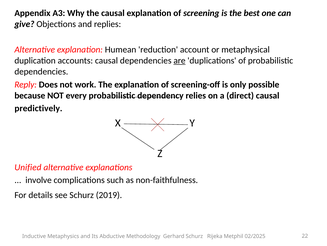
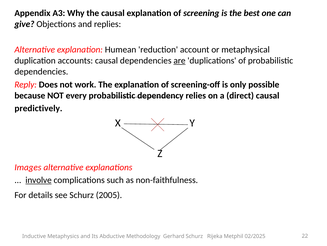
Unified: Unified -> Images (28, 167)
involve underline: none -> present (39, 180)
2019: 2019 -> 2005 (109, 194)
